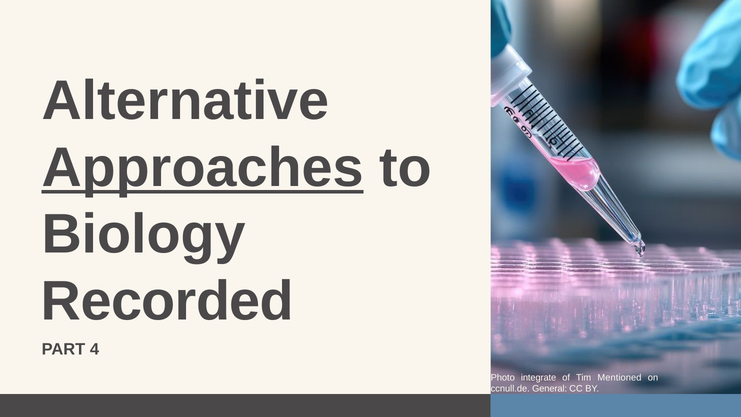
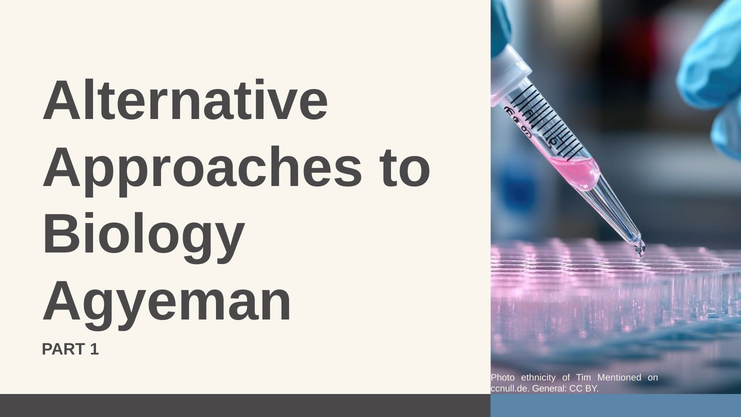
Approaches underline: present -> none (203, 168)
Recorded: Recorded -> Agyeman (167, 301)
4: 4 -> 1 (94, 349)
integrate: integrate -> ethnicity (539, 377)
